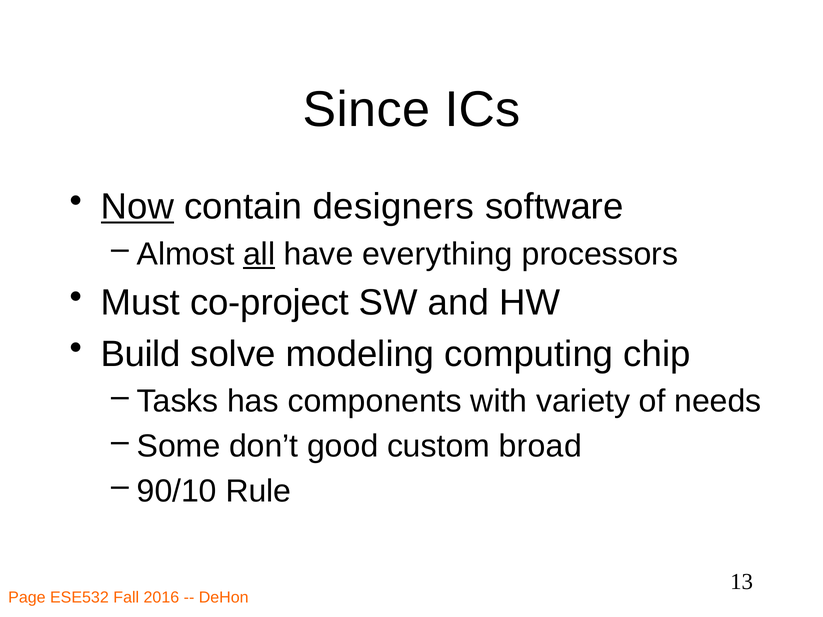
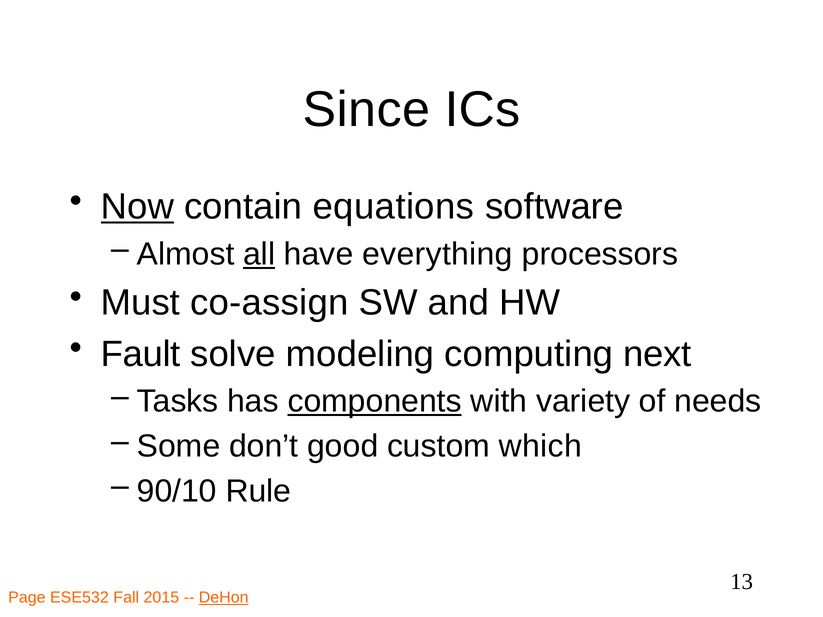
designers: designers -> equations (393, 207)
co-project: co-project -> co-assign (269, 303)
Build: Build -> Fault (141, 354)
chip: chip -> next (657, 354)
components underline: none -> present (375, 401)
broad: broad -> which (540, 446)
2016: 2016 -> 2015 (161, 598)
DeHon underline: none -> present (224, 598)
